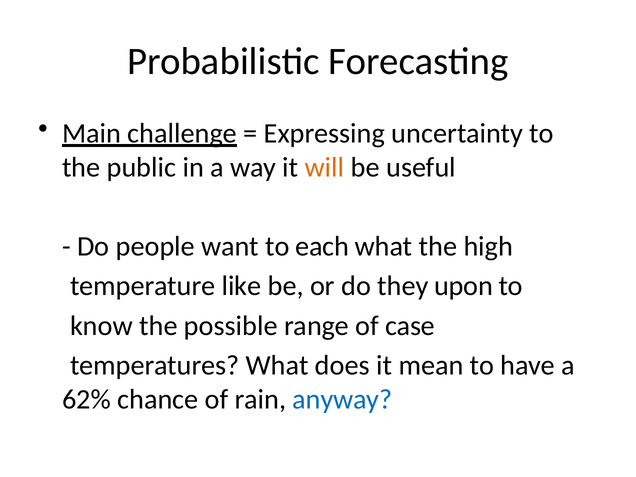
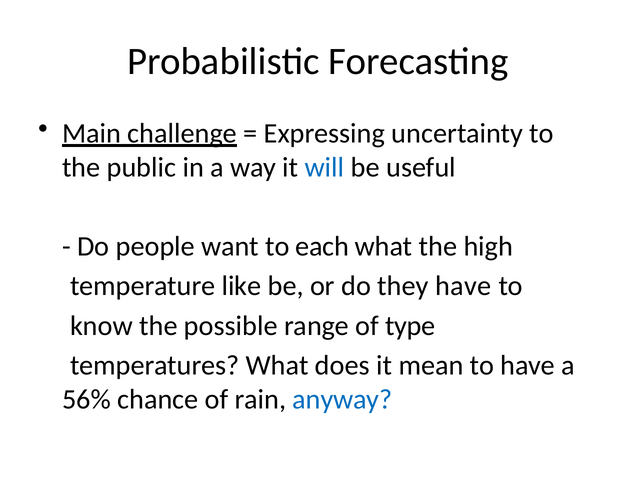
will colour: orange -> blue (325, 167)
they upon: upon -> have (463, 286)
case: case -> type (410, 326)
62%: 62% -> 56% (86, 399)
